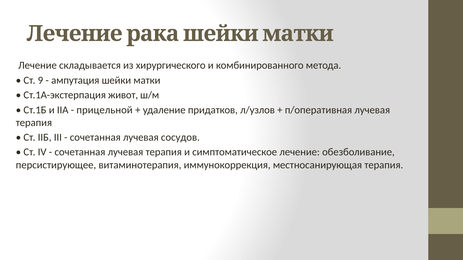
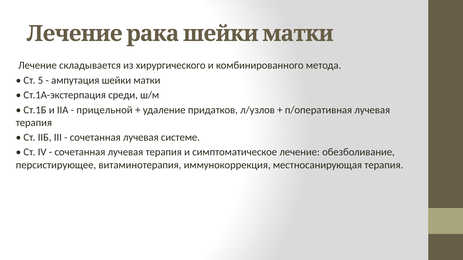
9: 9 -> 5 (41, 80)
живот: живот -> среди (123, 95)
сосудов: сосудов -> системе (180, 138)
